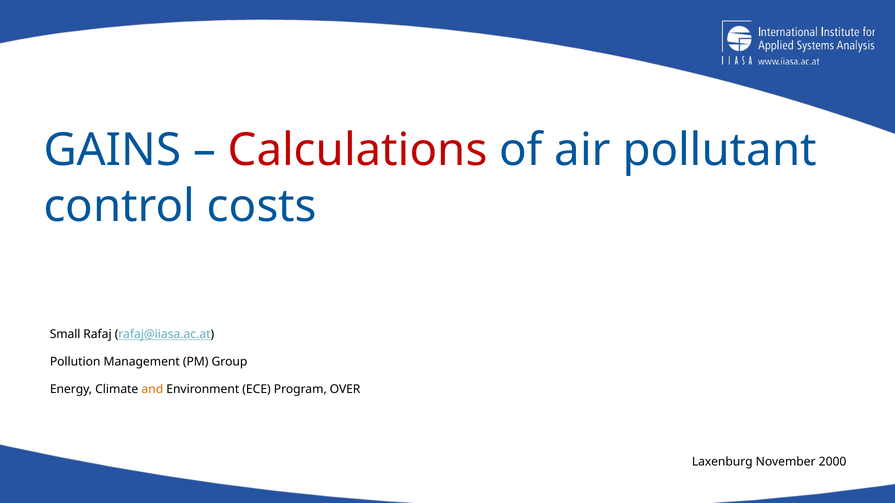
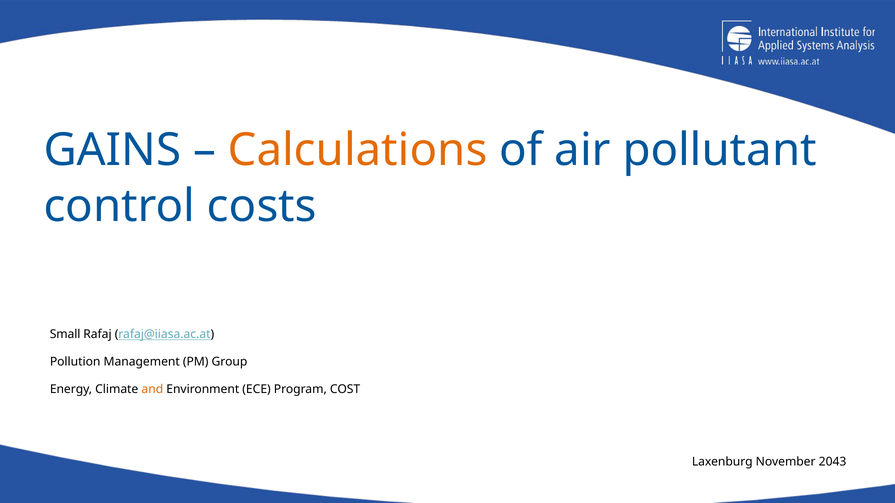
Calculations colour: red -> orange (358, 150)
OVER: OVER -> COST (345, 389)
2000: 2000 -> 2043 (833, 462)
